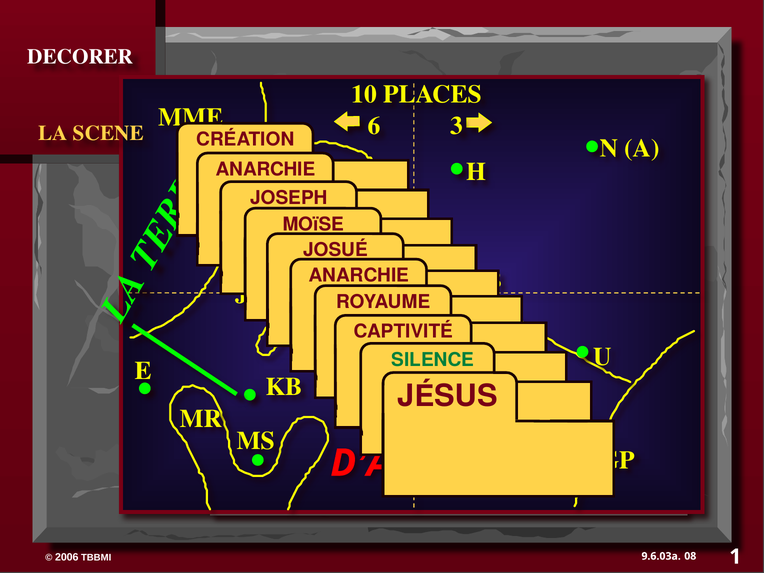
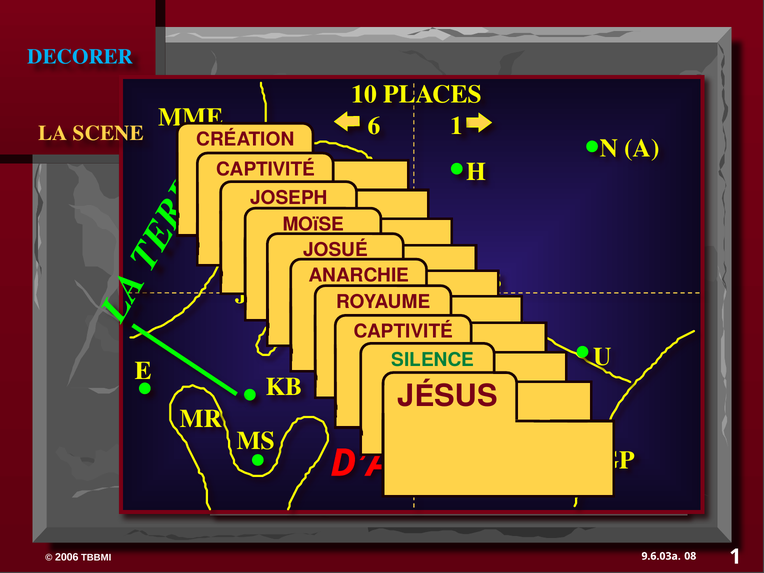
DECORER colour: white -> light blue (80, 57)
6 3: 3 -> 1 (457, 126)
ANARCHIE: ANARCHIE -> CAPTIVITÉ (266, 169)
